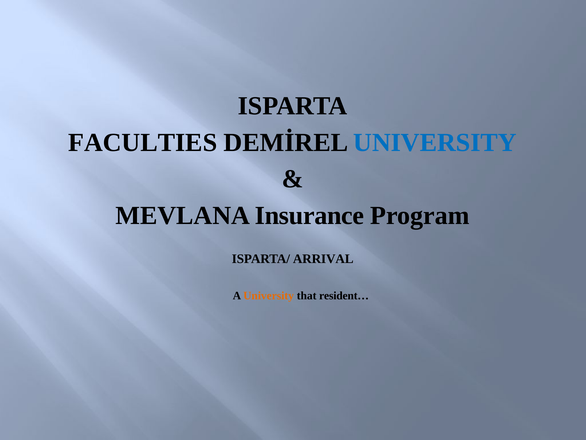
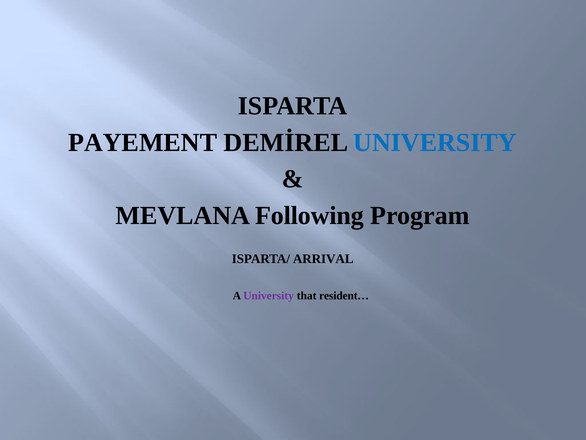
FACULTIES: FACULTIES -> PAYEMENT (143, 142)
Insurance: Insurance -> Following (309, 215)
University colour: orange -> purple (269, 296)
